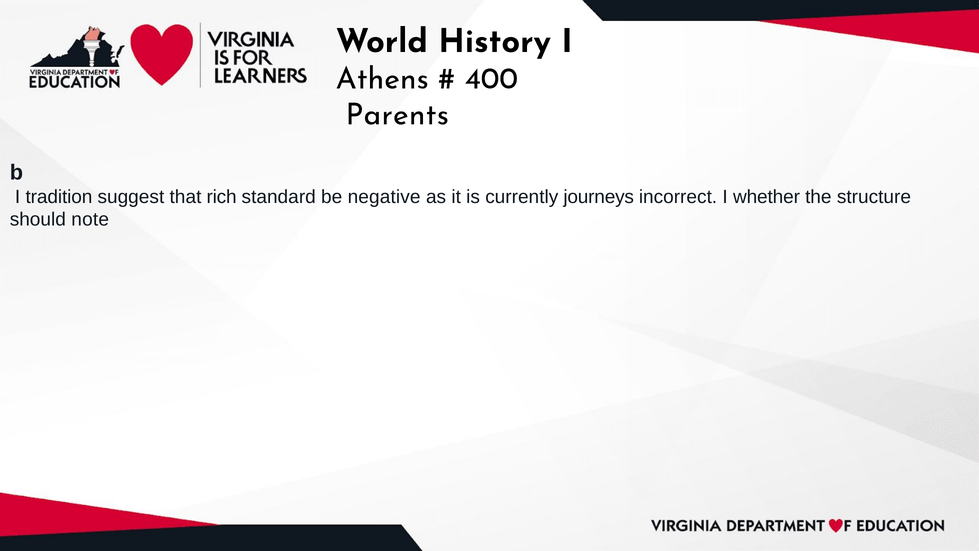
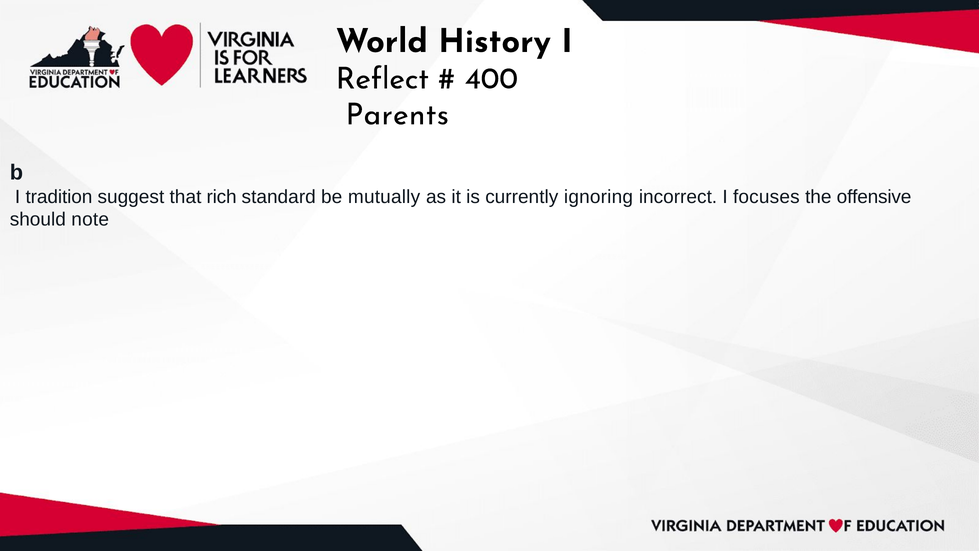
Athens: Athens -> Reflect (382, 78)
negative: negative -> mutually (384, 197)
journeys: journeys -> ignoring (598, 197)
whether: whether -> focuses (766, 197)
structure: structure -> offensive (874, 197)
